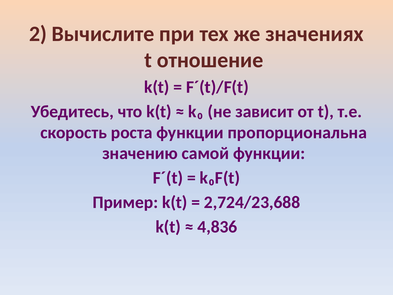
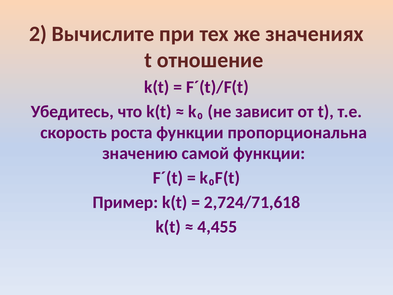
2,724/23,688: 2,724/23,688 -> 2,724/71,618 (252, 202)
4,836: 4,836 -> 4,455 (217, 227)
